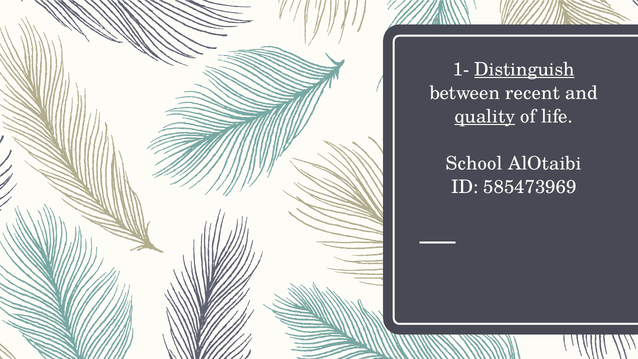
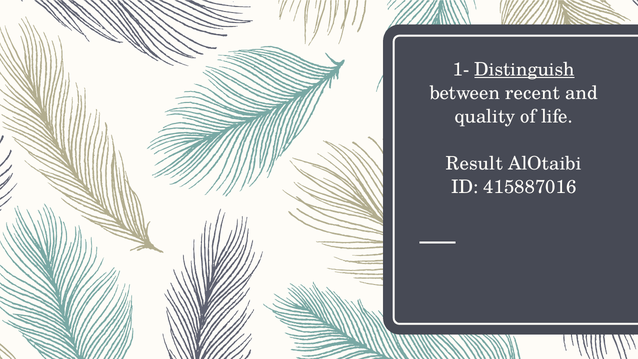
quality underline: present -> none (485, 116)
School: School -> Result (474, 163)
585473969: 585473969 -> 415887016 (530, 187)
